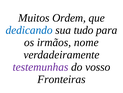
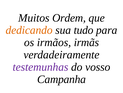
dedicando colour: blue -> orange (29, 30)
nome: nome -> irmãs (86, 42)
Fronteiras: Fronteiras -> Campanha (62, 79)
